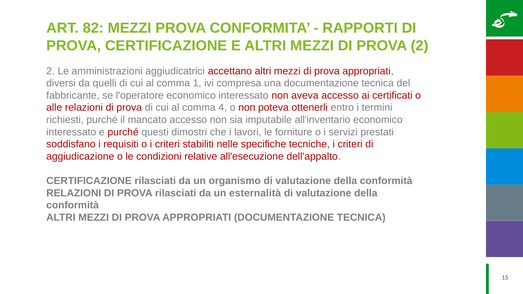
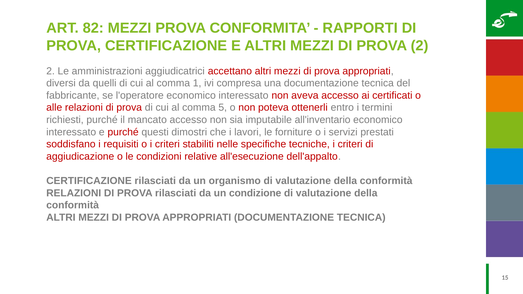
4: 4 -> 5 (223, 108)
esternalità: esternalità -> condizione (255, 193)
